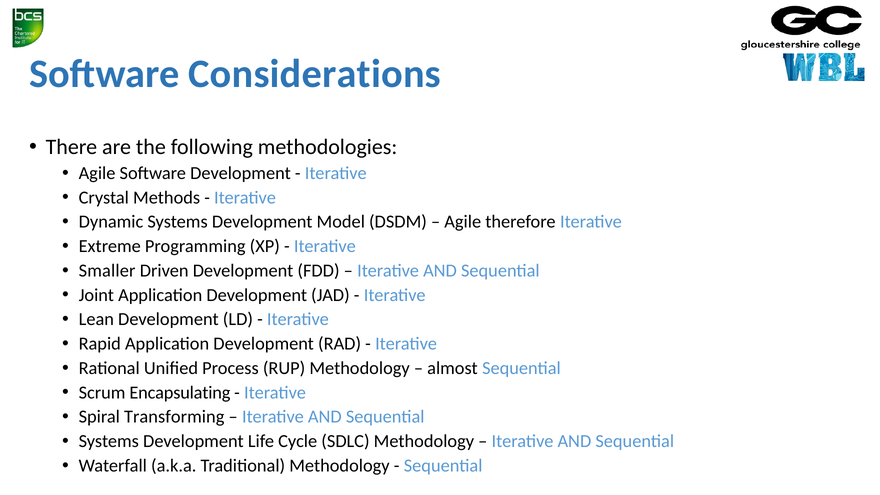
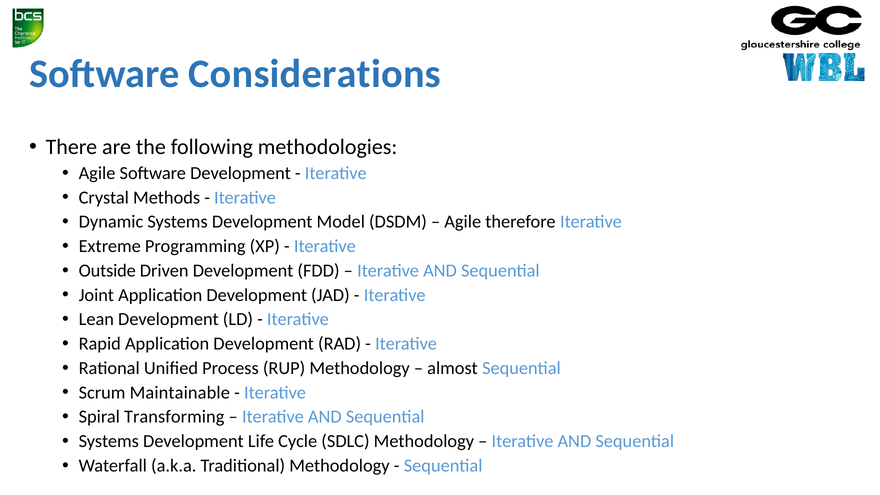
Smaller: Smaller -> Outside (107, 271)
Encapsulating: Encapsulating -> Maintainable (180, 393)
